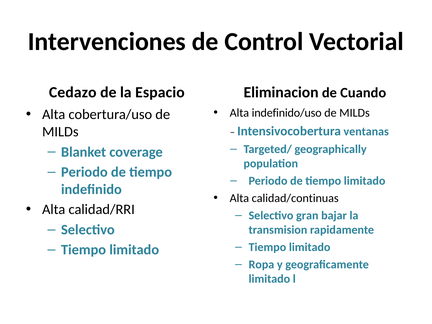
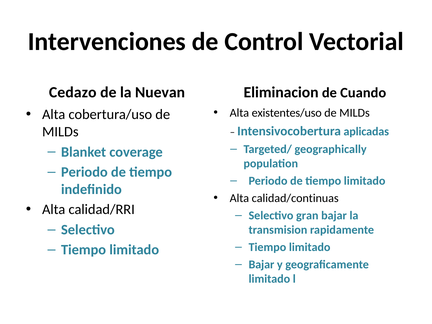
Espacio: Espacio -> Nuevan (160, 92)
indefinido/uso: indefinido/uso -> existentes/uso (287, 113)
ventanas: ventanas -> aplicadas (366, 132)
Ropa: Ropa -> Bajar (261, 264)
